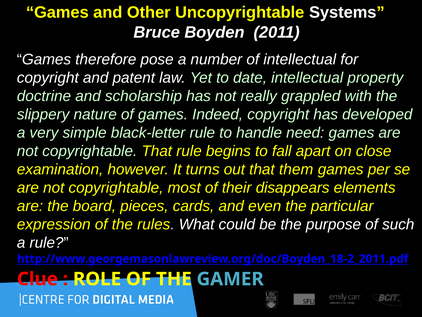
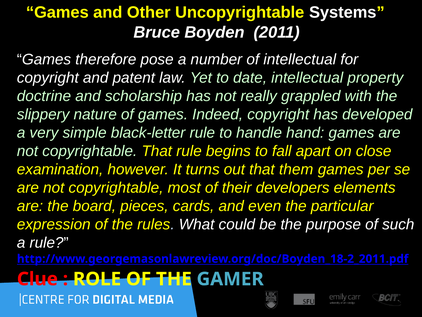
need: need -> hand (305, 133)
disappears: disappears -> developers (293, 188)
